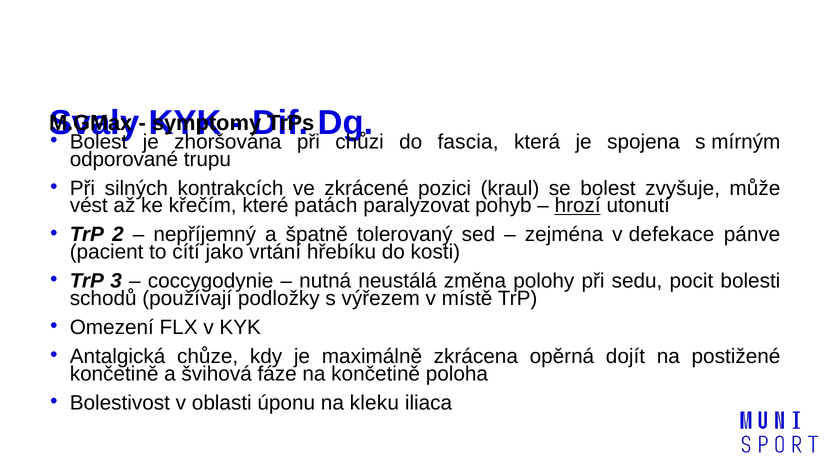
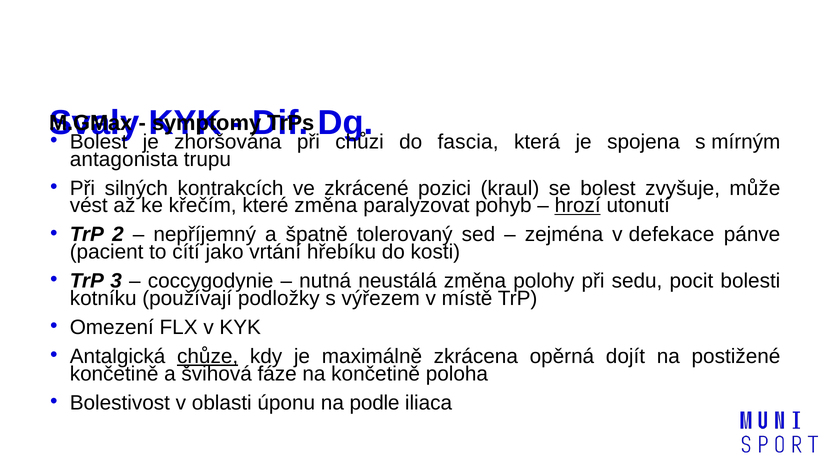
odporované: odporované -> antagonista (124, 159)
které patách: patách -> změna (326, 206)
schodů: schodů -> kotníku (103, 298)
chůze underline: none -> present (208, 356)
kleku: kleku -> podle (375, 403)
